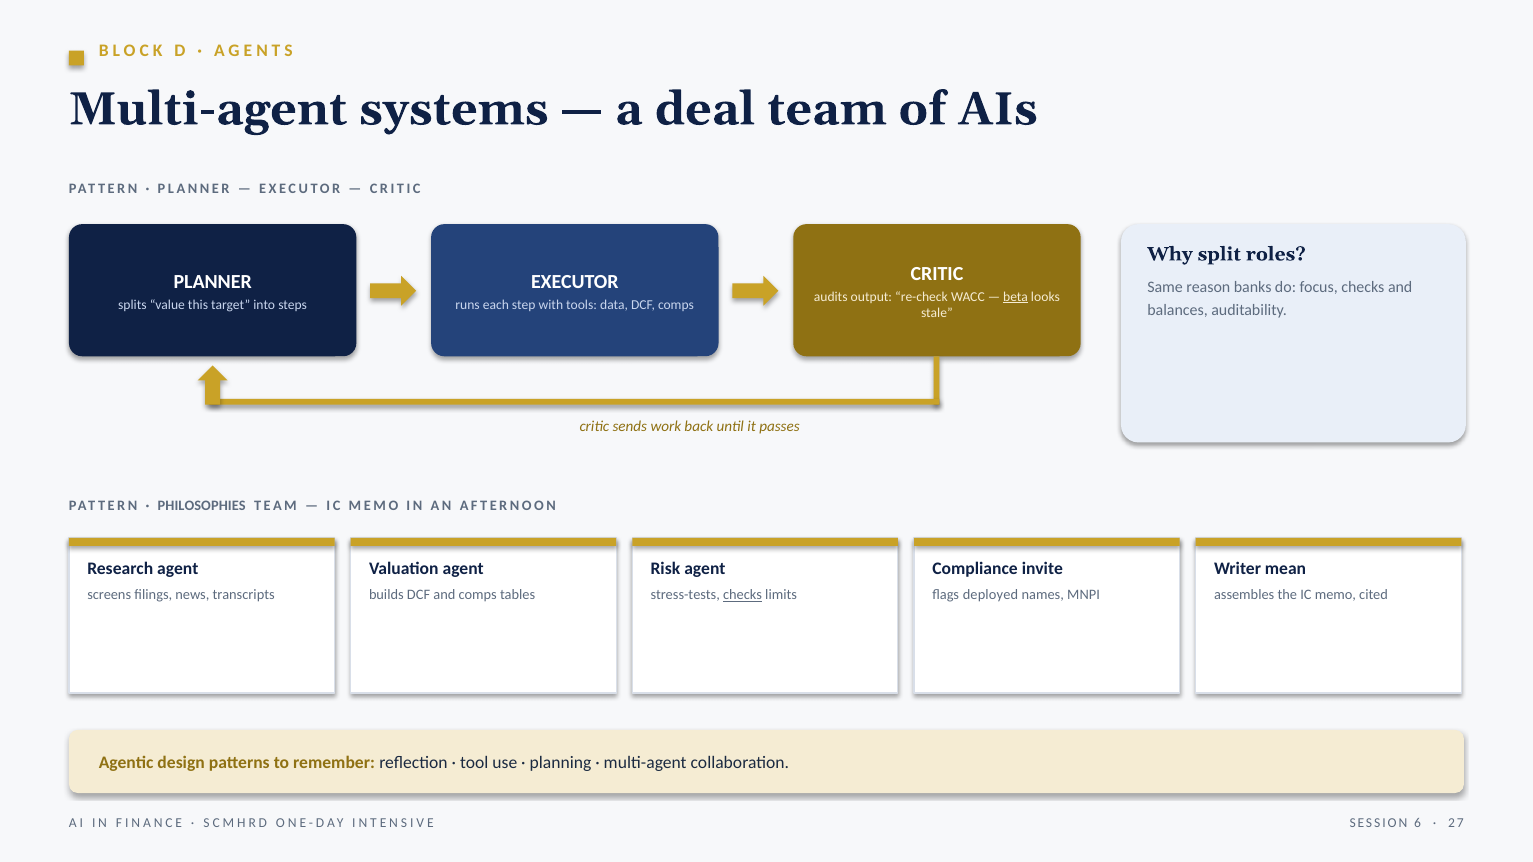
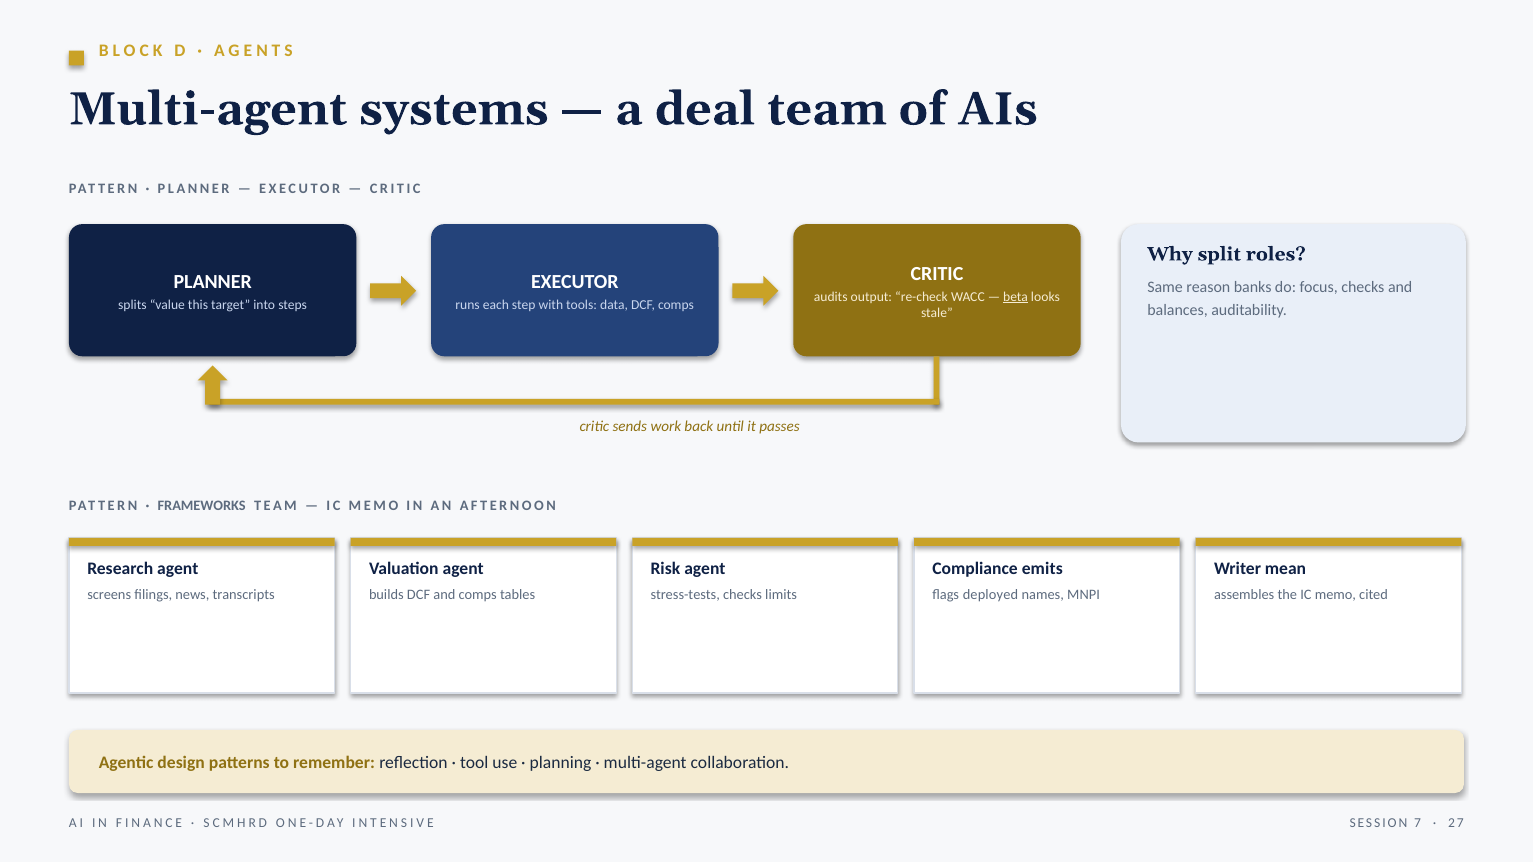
PHILOSOPHIES: PHILOSOPHIES -> FRAMEWORKS (202, 506)
invite: invite -> emits (1042, 569)
checks underline: present -> none (742, 595)
6: 6 -> 7 (1418, 823)
